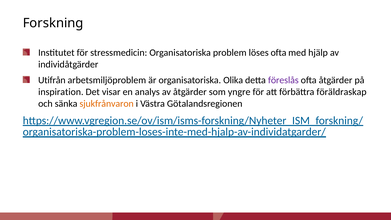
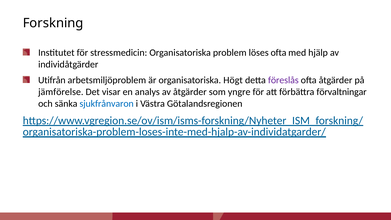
Olika: Olika -> Högt (233, 80)
inspiration: inspiration -> jämförelse (61, 92)
föräldraskap: föräldraskap -> förvaltningar (342, 92)
sjukfrånvaron colour: orange -> blue (107, 104)
